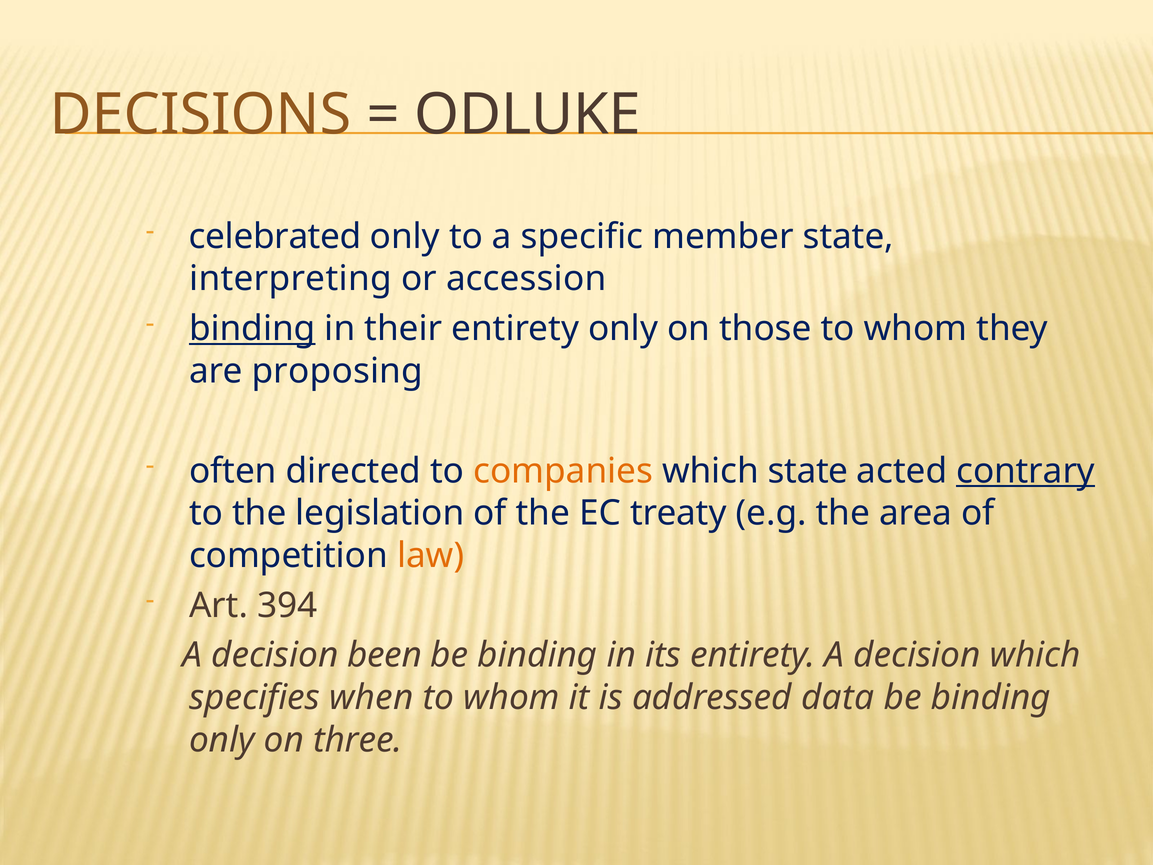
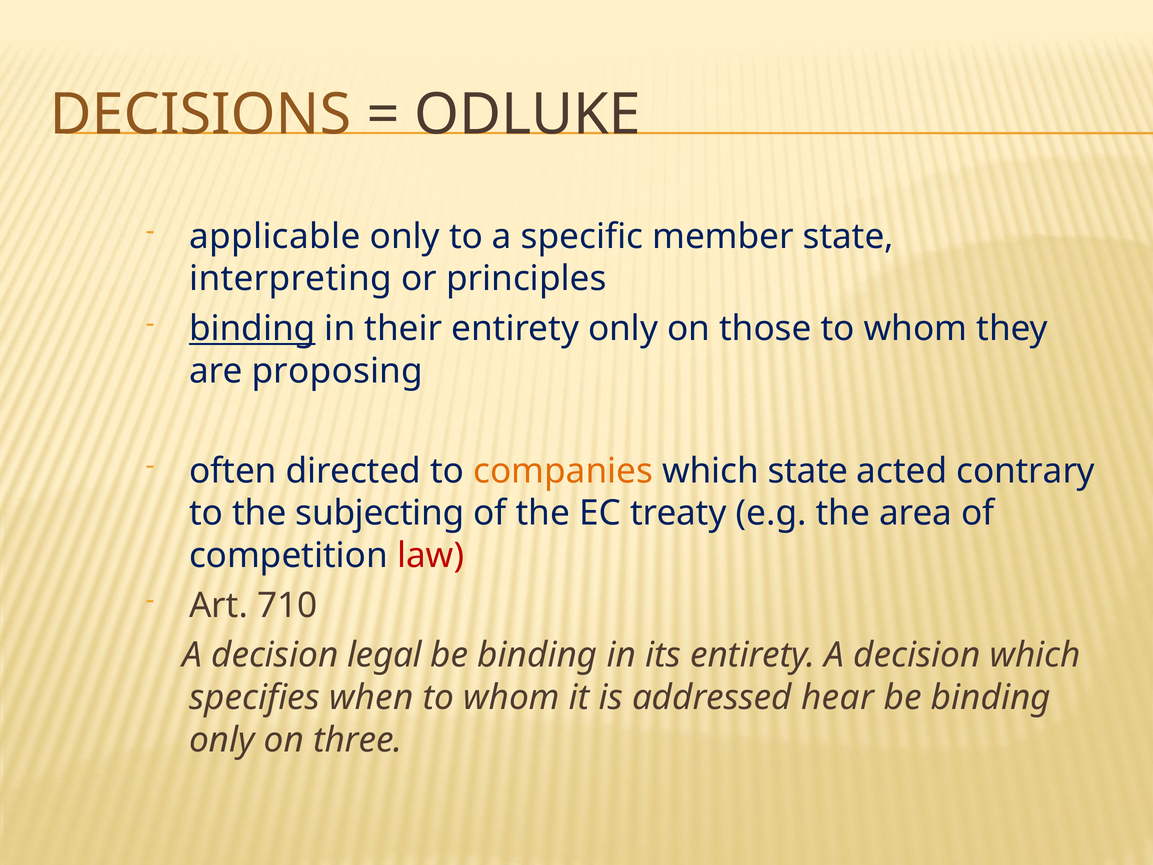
celebrated: celebrated -> applicable (275, 236)
accession: accession -> principles (526, 279)
contrary underline: present -> none (1026, 471)
legislation: legislation -> subjecting (380, 513)
law colour: orange -> red (431, 555)
394: 394 -> 710 (287, 605)
been: been -> legal (385, 655)
data: data -> hear (838, 697)
